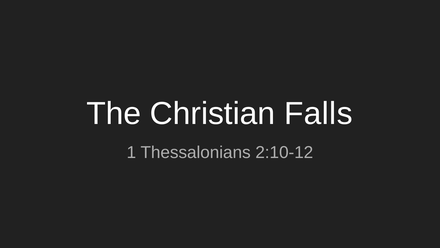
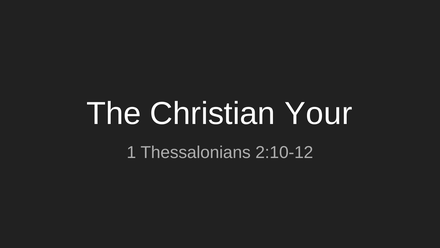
Falls: Falls -> Your (318, 113)
